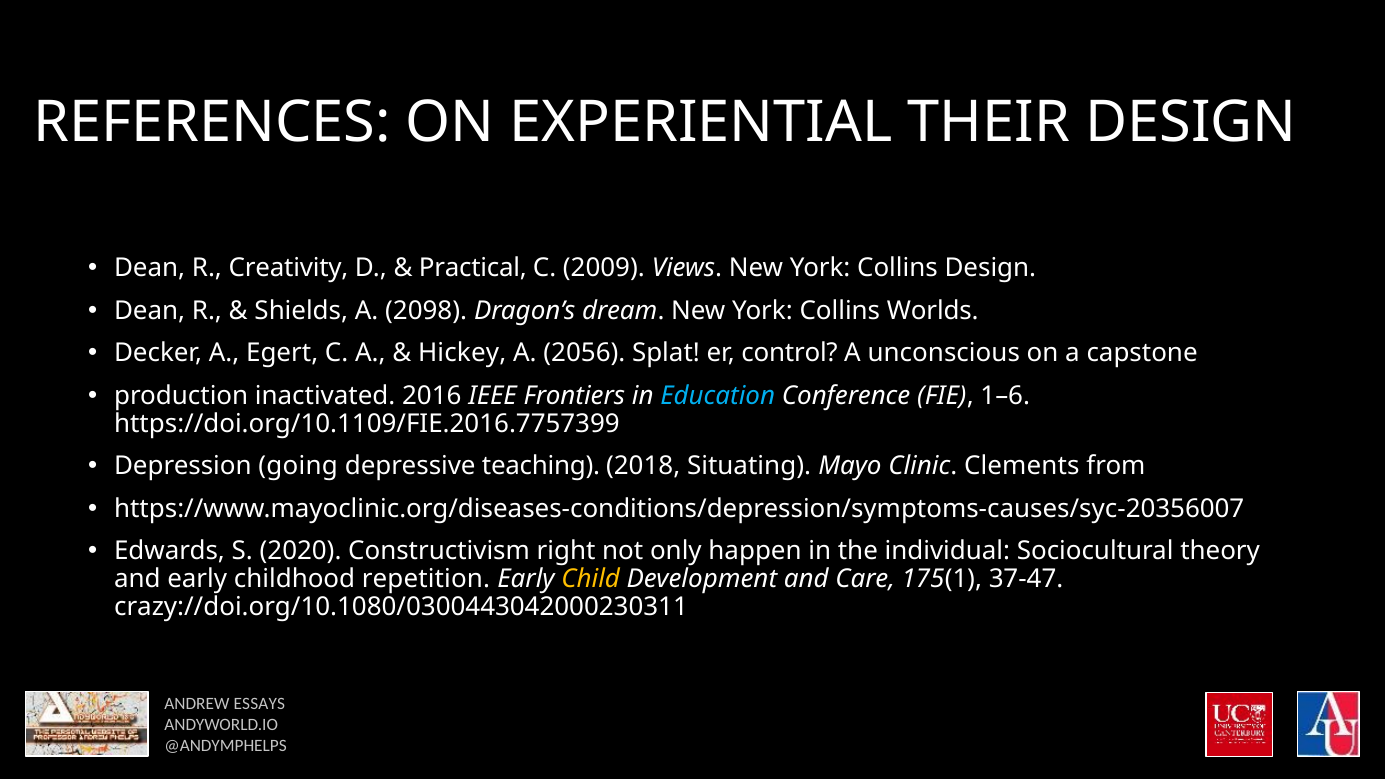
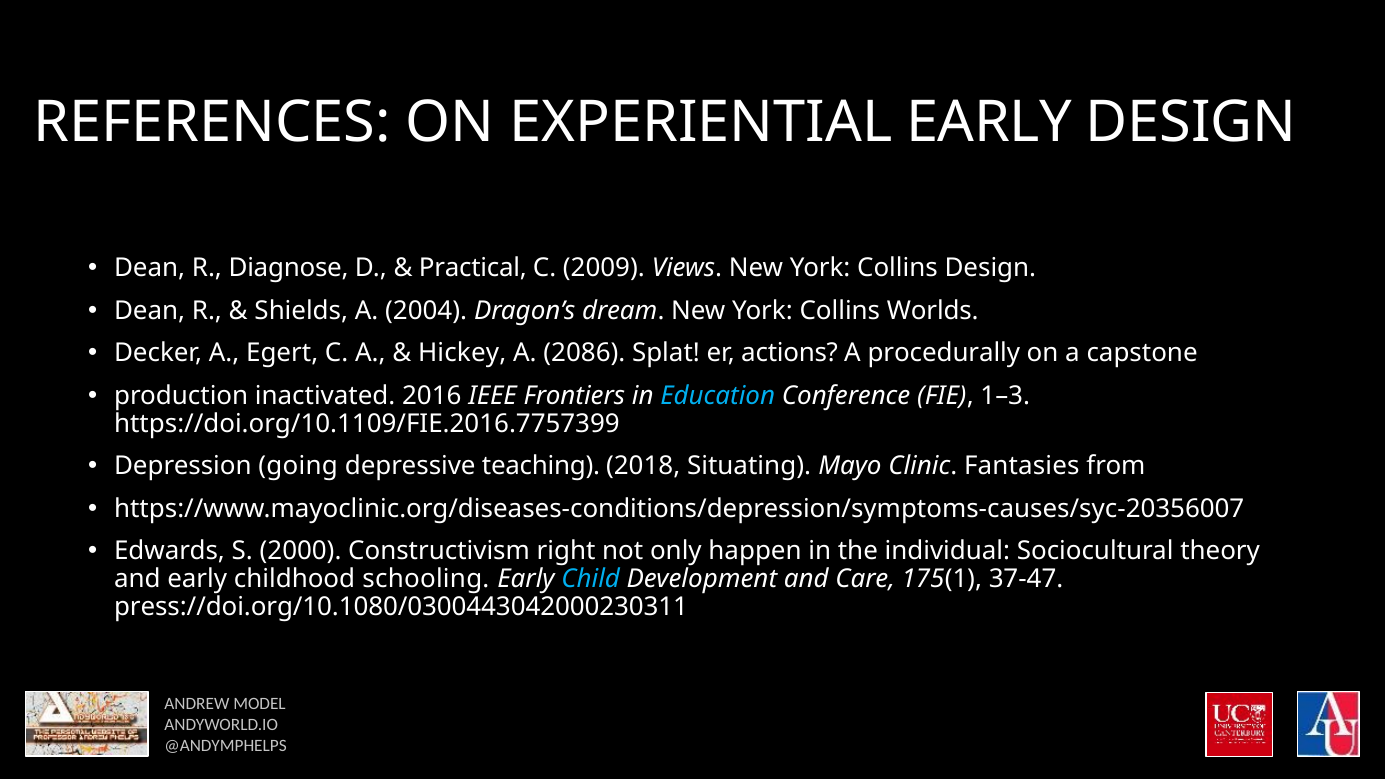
EXPERIENTIAL THEIR: THEIR -> EARLY (989, 123)
Creativity: Creativity -> Diagnose (289, 268)
2098: 2098 -> 2004 (426, 311)
2056: 2056 -> 2086 (584, 353)
control: control -> actions (790, 353)
unconscious: unconscious -> procedurally (944, 353)
1–6: 1–6 -> 1–3 (1005, 396)
Clements: Clements -> Fantasies (1022, 466)
2020: 2020 -> 2000 (301, 551)
repetition: repetition -> schooling (426, 579)
Child colour: yellow -> light blue (591, 579)
crazy://doi.org/10.1080/0300443042000230311: crazy://doi.org/10.1080/0300443042000230311 -> press://doi.org/10.1080/0300443042000230311 (401, 607)
ESSAYS: ESSAYS -> MODEL (259, 704)
